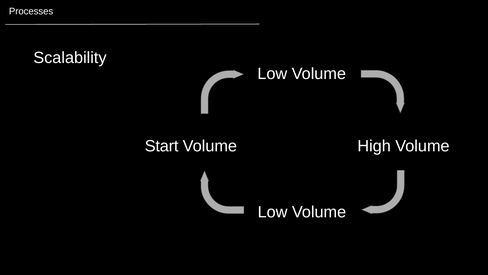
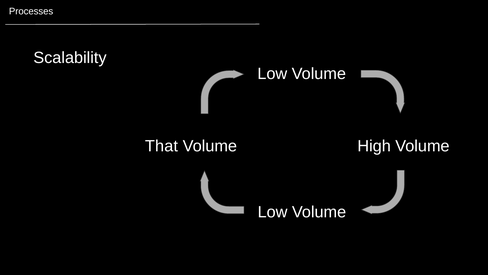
Start: Start -> That (161, 146)
